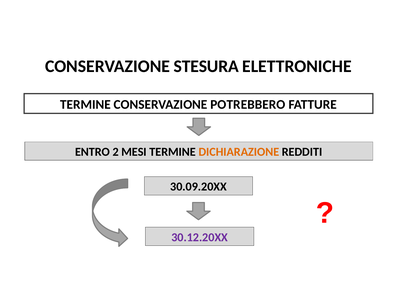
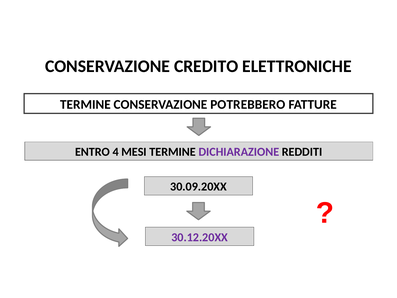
STESURA: STESURA -> CREDITO (206, 66)
2: 2 -> 4 (116, 152)
DICHIARAZIONE colour: orange -> purple (239, 152)
